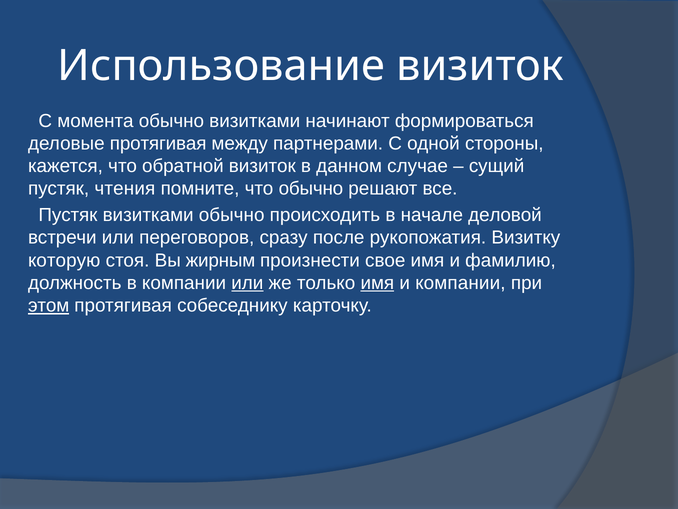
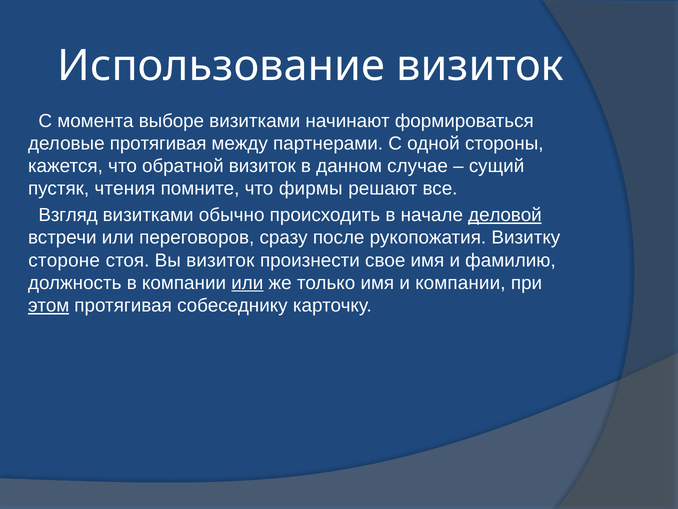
момента обычно: обычно -> выборе (171, 121)
что обычно: обычно -> фирмы (311, 189)
Пустяк: Пустяк -> Взгляд (68, 215)
деловой underline: none -> present (505, 215)
которую: которую -> стороне (64, 260)
Вы жирным: жирным -> визиток (220, 260)
имя underline: present -> none (377, 283)
